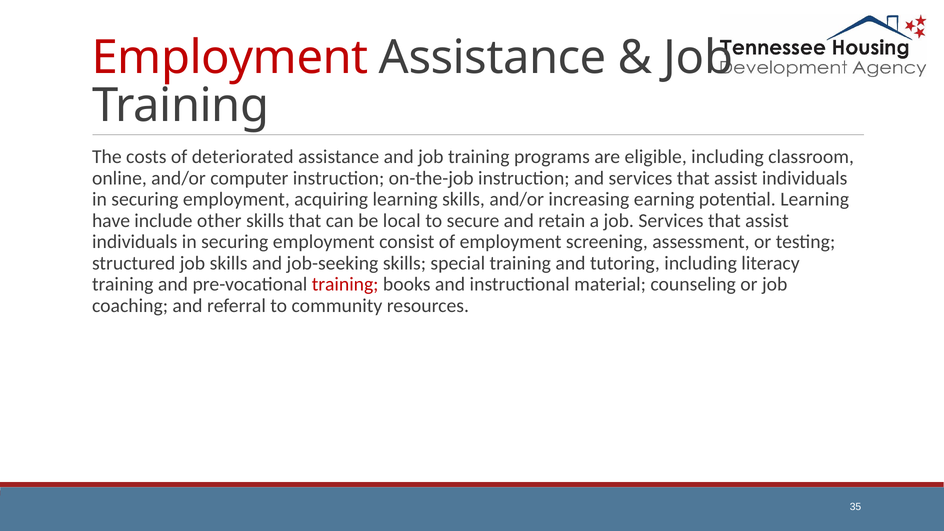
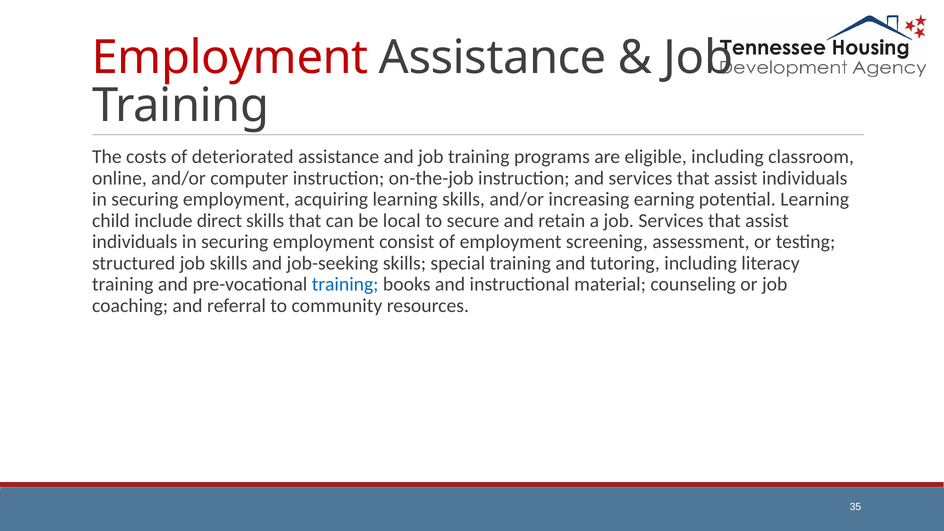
have: have -> child (111, 221)
other: other -> direct (219, 221)
training colour: red -> blue (345, 284)
